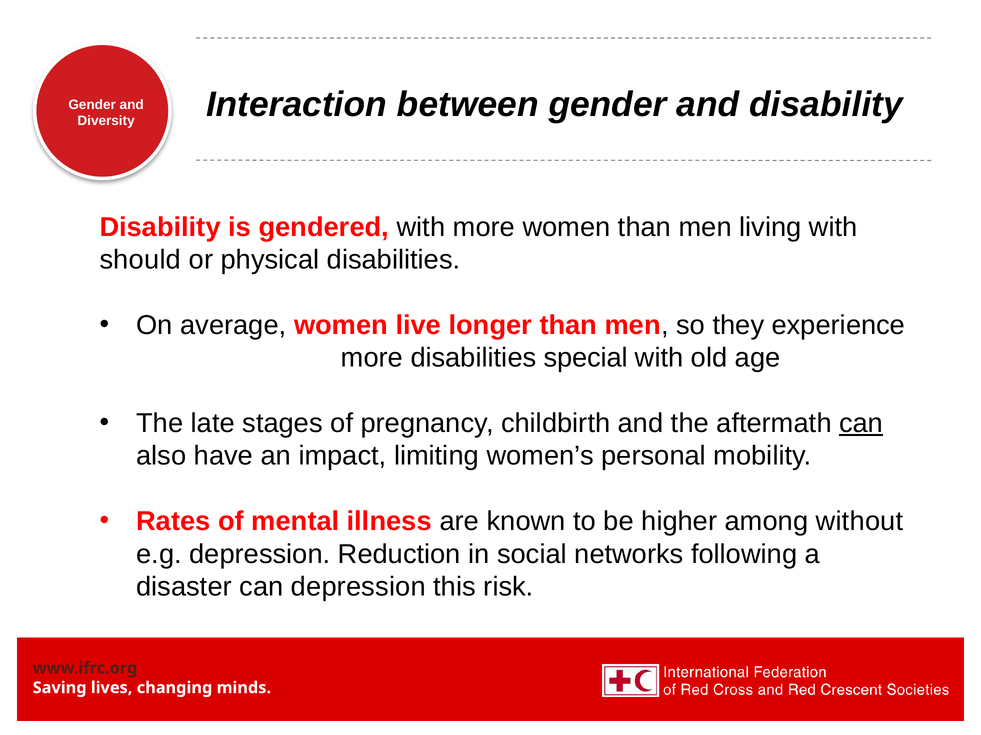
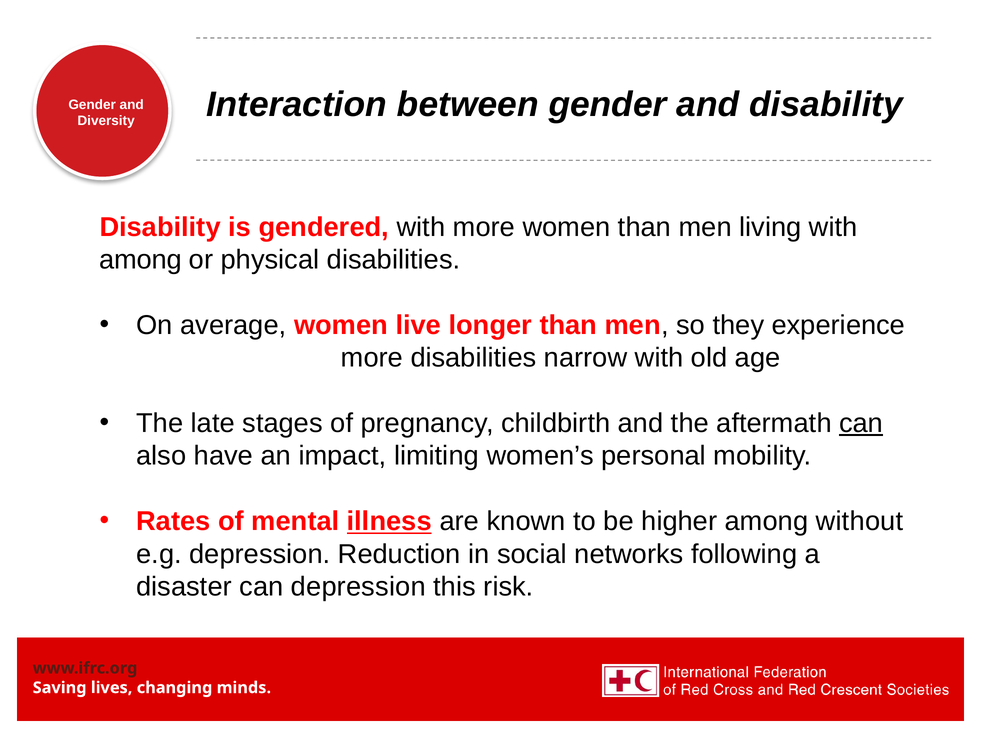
should: should -> among (141, 260)
special: special -> narrow (586, 358)
illness underline: none -> present (389, 522)
